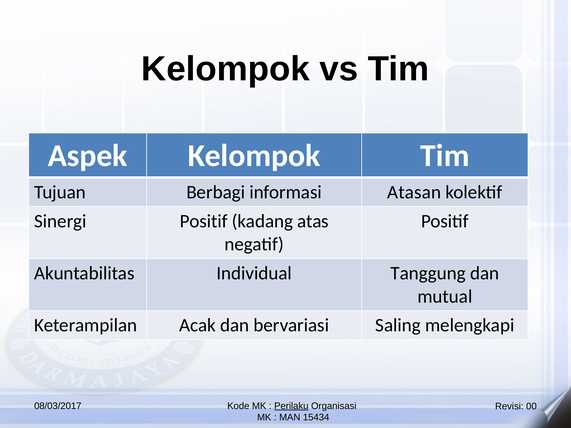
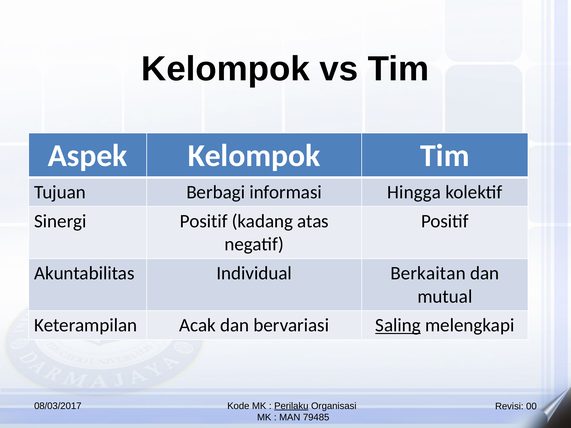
Atasan: Atasan -> Hingga (414, 192)
Tanggung: Tanggung -> Berkaitan (428, 273)
Saling underline: none -> present (398, 326)
15434: 15434 -> 79485 (316, 418)
